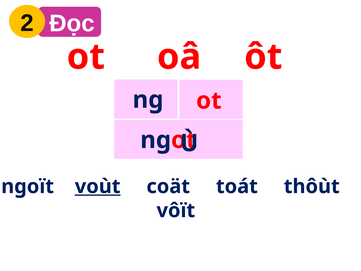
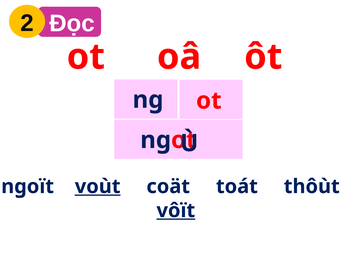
vôït underline: none -> present (176, 210)
